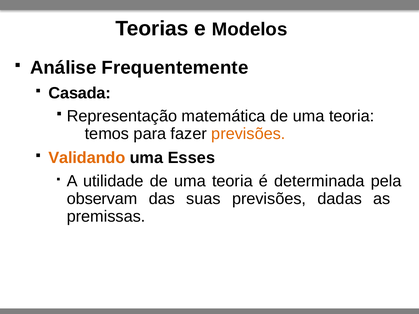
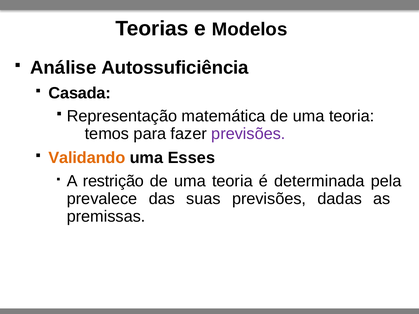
Frequentemente: Frequentemente -> Autossuficiência (175, 68)
previsões colour: orange -> purple (248, 134)
utilidade: utilidade -> restrição (113, 181)
observam: observam -> prevalece (102, 199)
